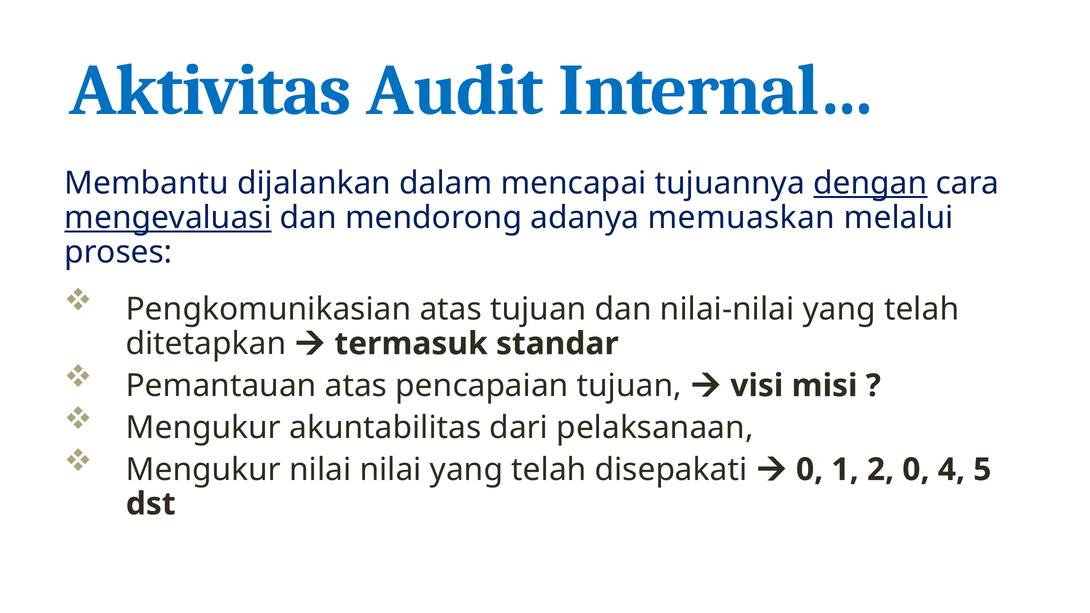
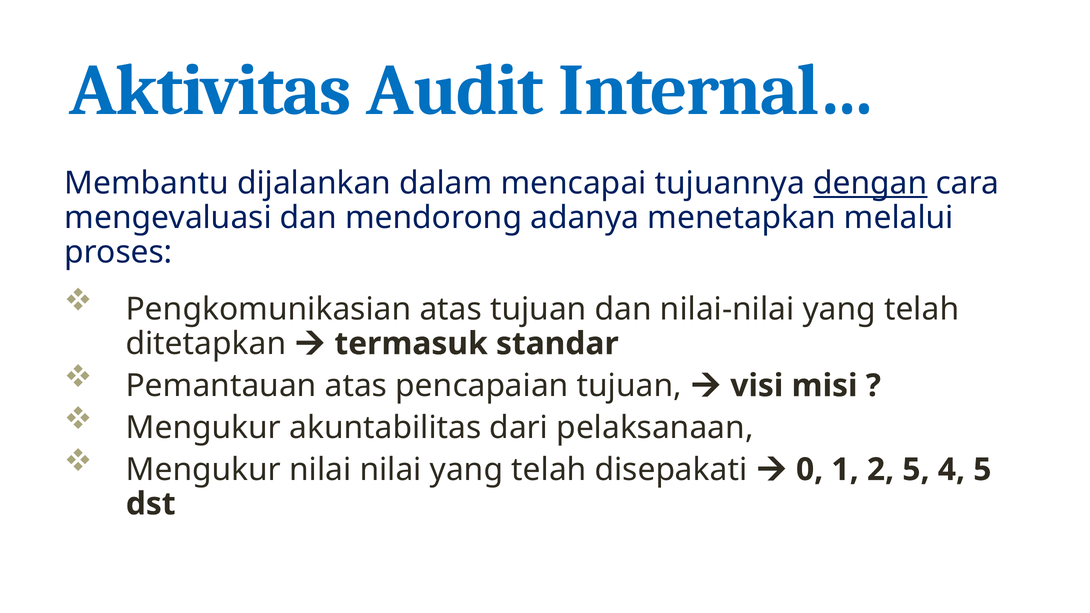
mengevaluasi underline: present -> none (168, 218)
memuaskan: memuaskan -> menetapkan (742, 218)
2 0: 0 -> 5 (916, 470)
